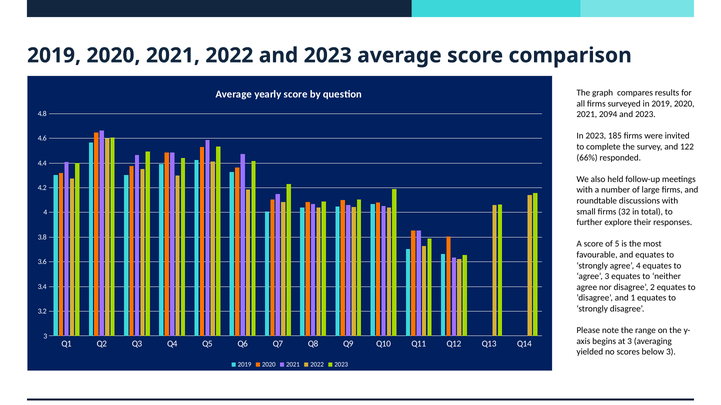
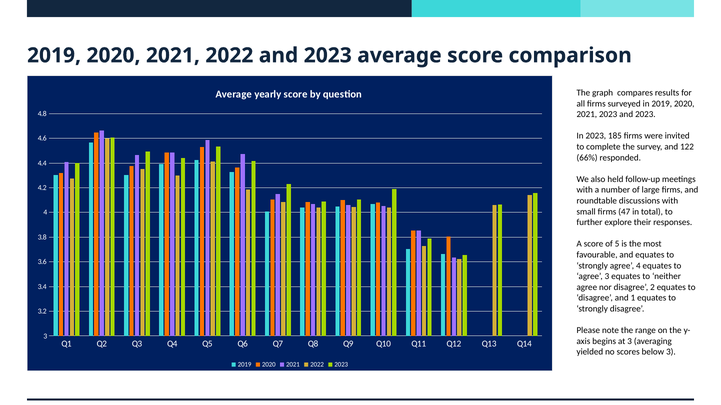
2021 2094: 2094 -> 2023 (608, 115)
32: 32 -> 47 (624, 212)
